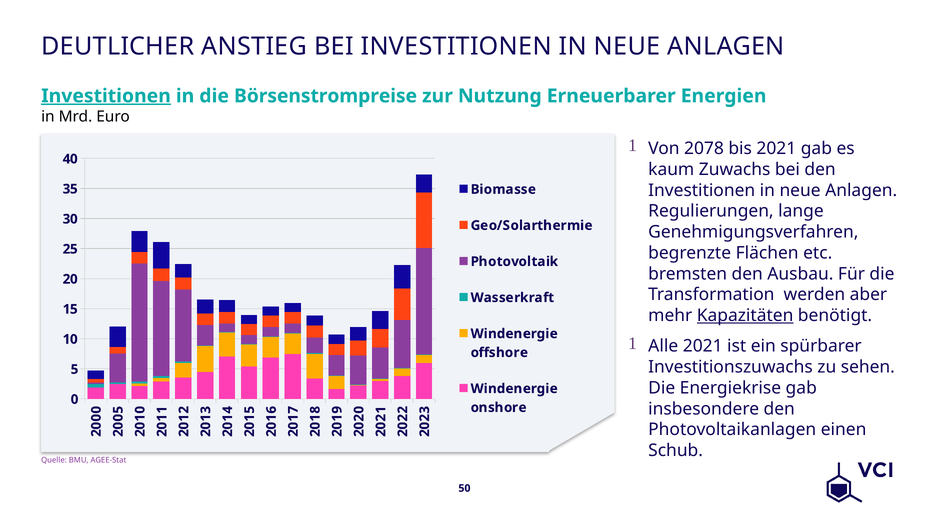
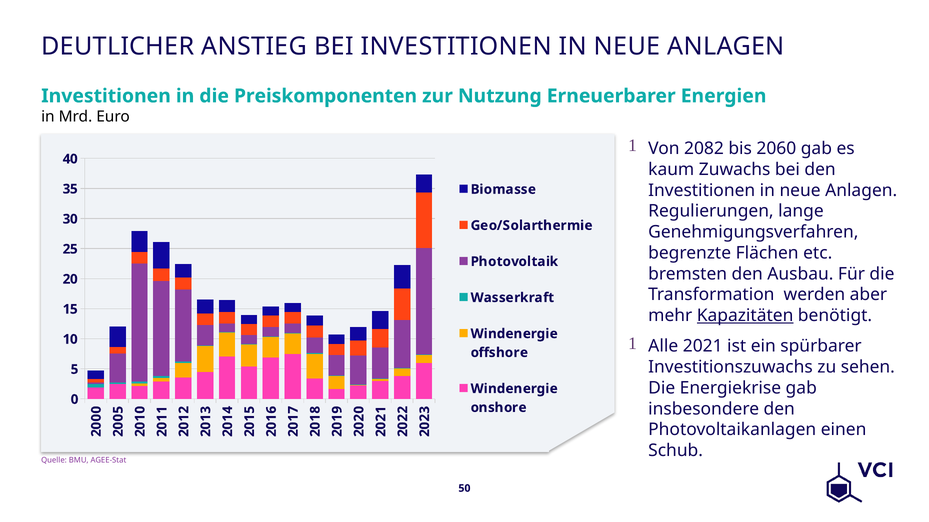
Investitionen underline: present -> none (106, 96)
Börsenstrompreise: Börsenstrompreise -> Preiskomponenten (326, 96)
2078: 2078 -> 2082 (704, 149)
bis 2021: 2021 -> 2060 (776, 149)
